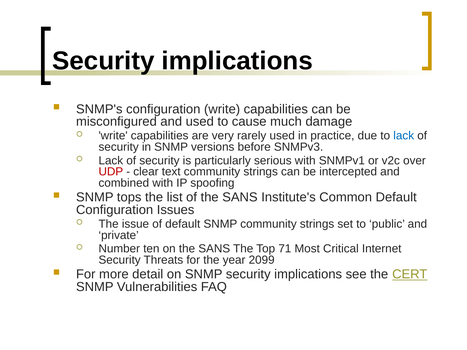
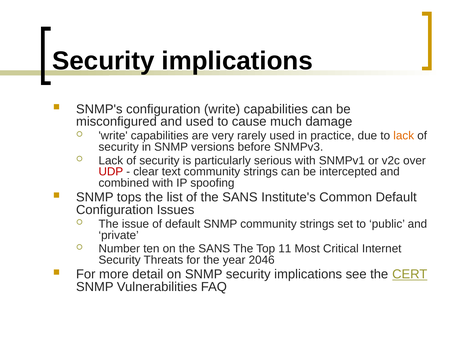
lack colour: blue -> orange (404, 136)
71: 71 -> 11 (285, 249)
2099: 2099 -> 2046 (262, 260)
